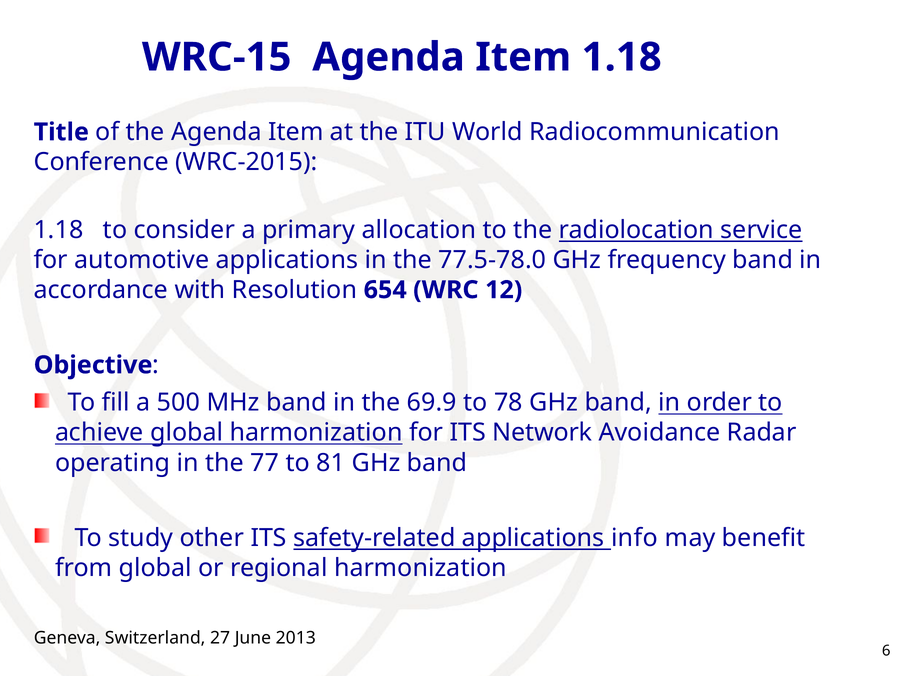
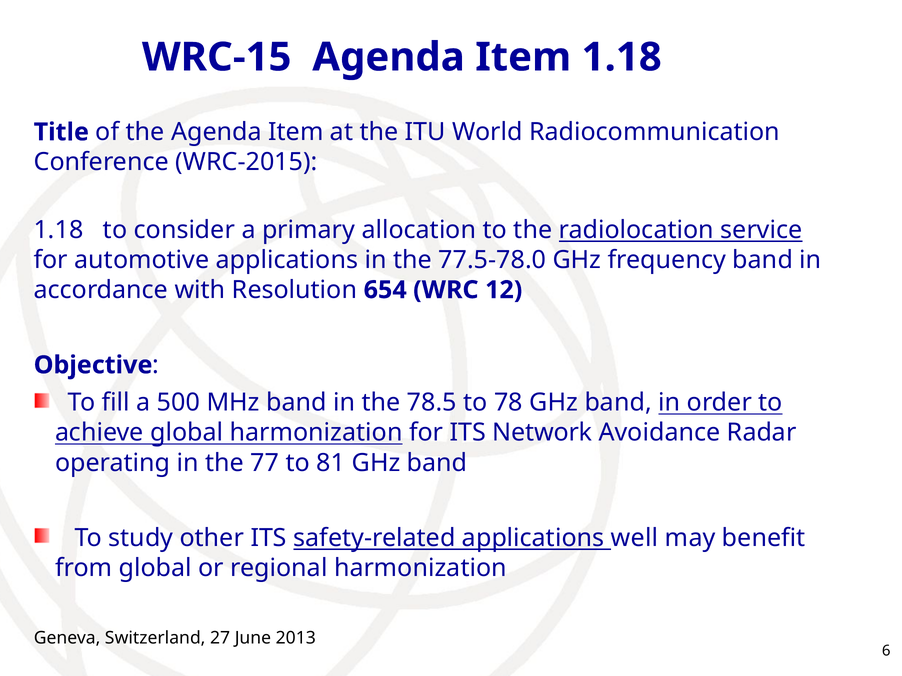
69.9: 69.9 -> 78.5 (432, 403)
info: info -> well (635, 538)
